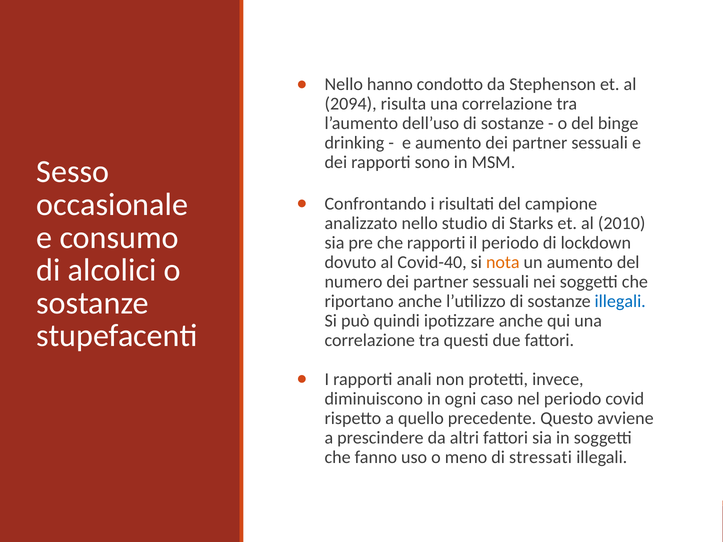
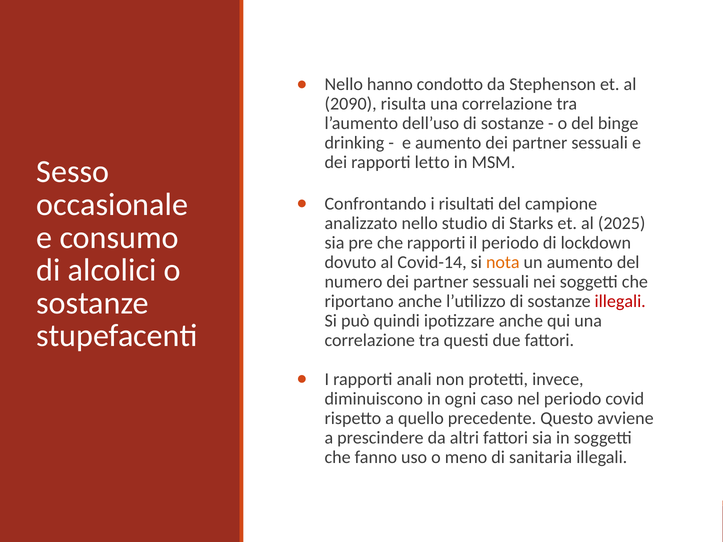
2094: 2094 -> 2090 (351, 104)
sono: sono -> letto (432, 163)
2010: 2010 -> 2025 (622, 223)
Covid-40: Covid-40 -> Covid-14 (432, 262)
illegali colour: blue -> red (620, 301)
stressati: stressati -> sanitaria (541, 458)
